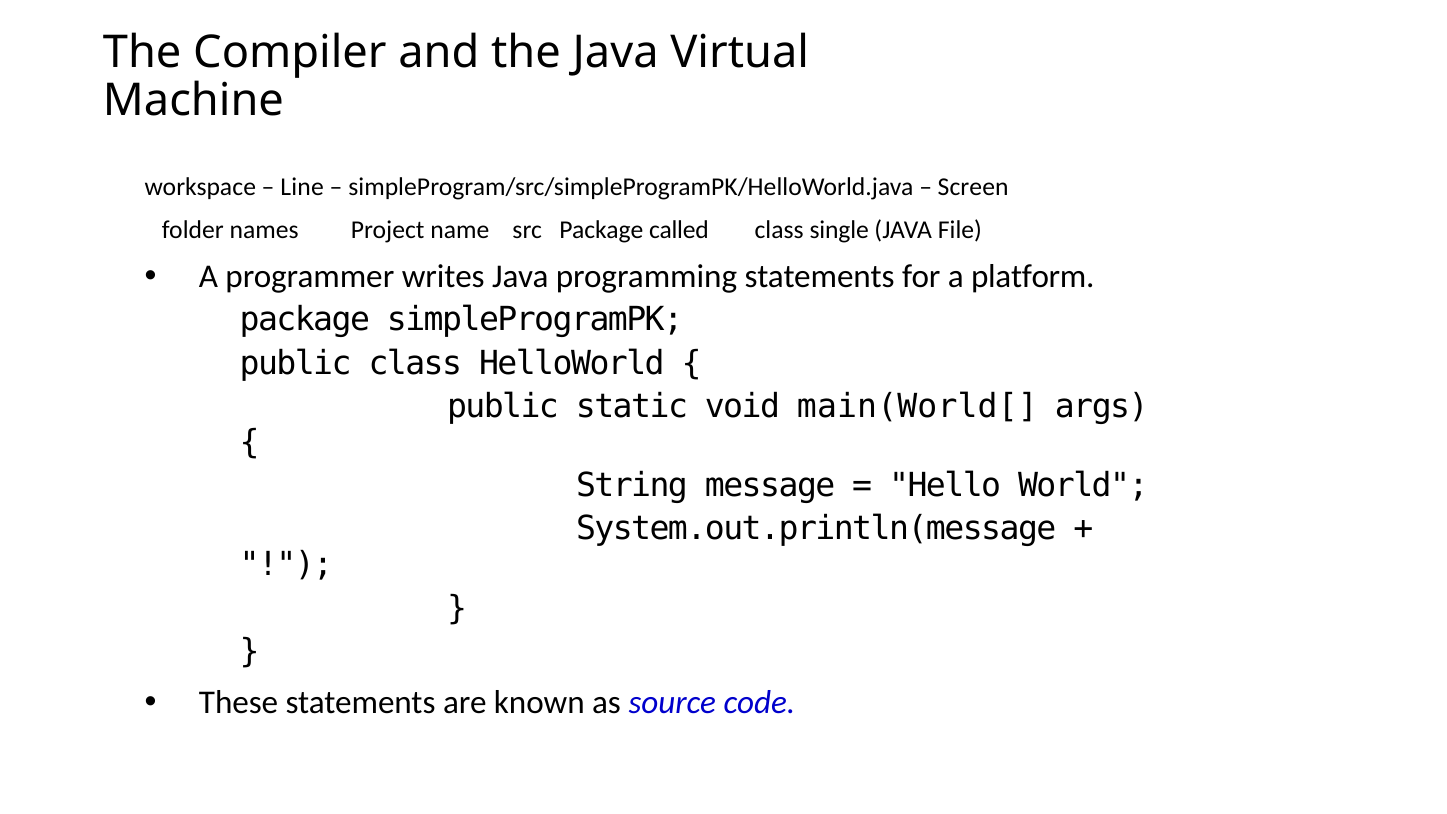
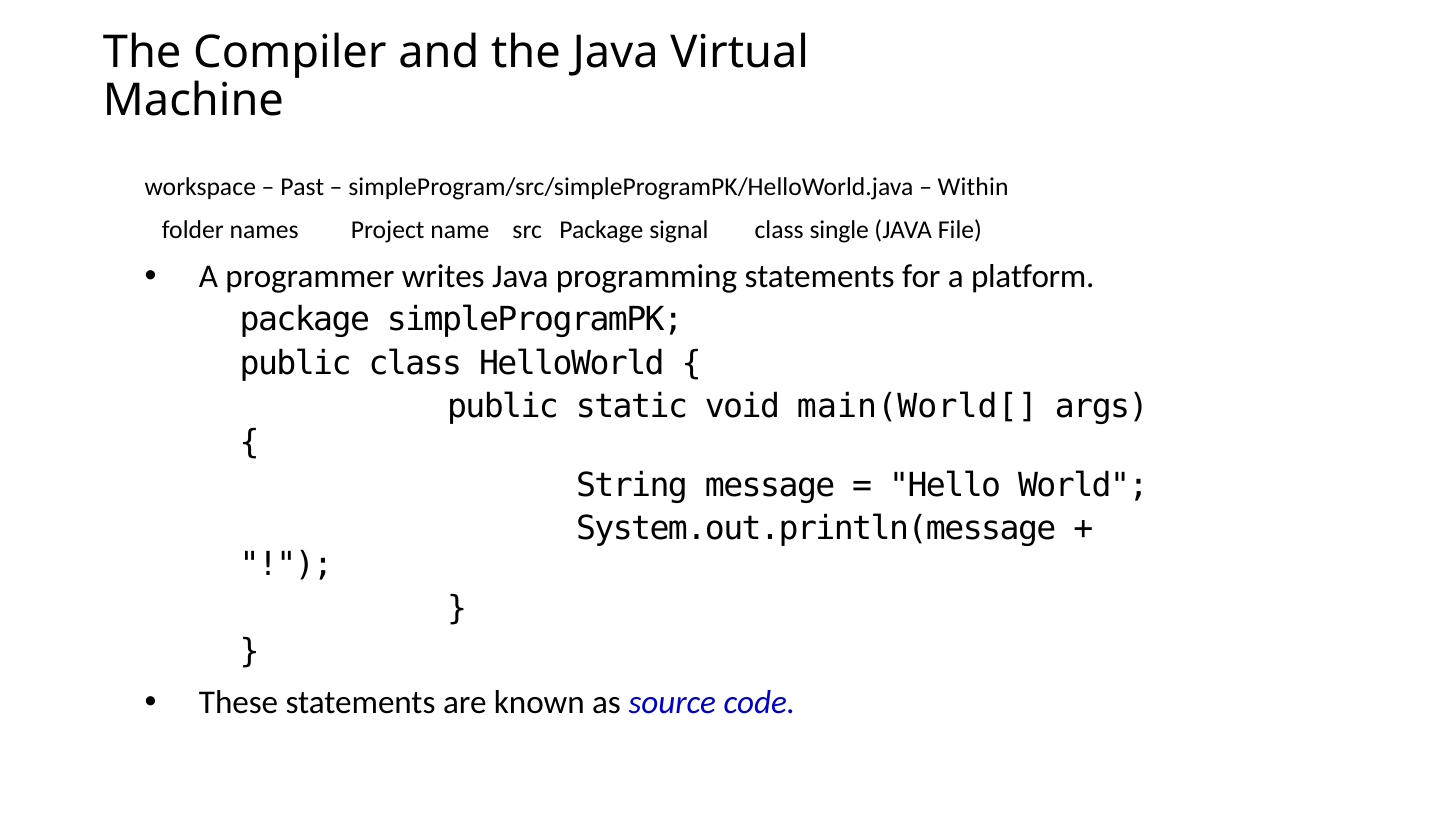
Line: Line -> Past (302, 187)
Screen: Screen -> Within (973, 187)
called: called -> signal (679, 230)
